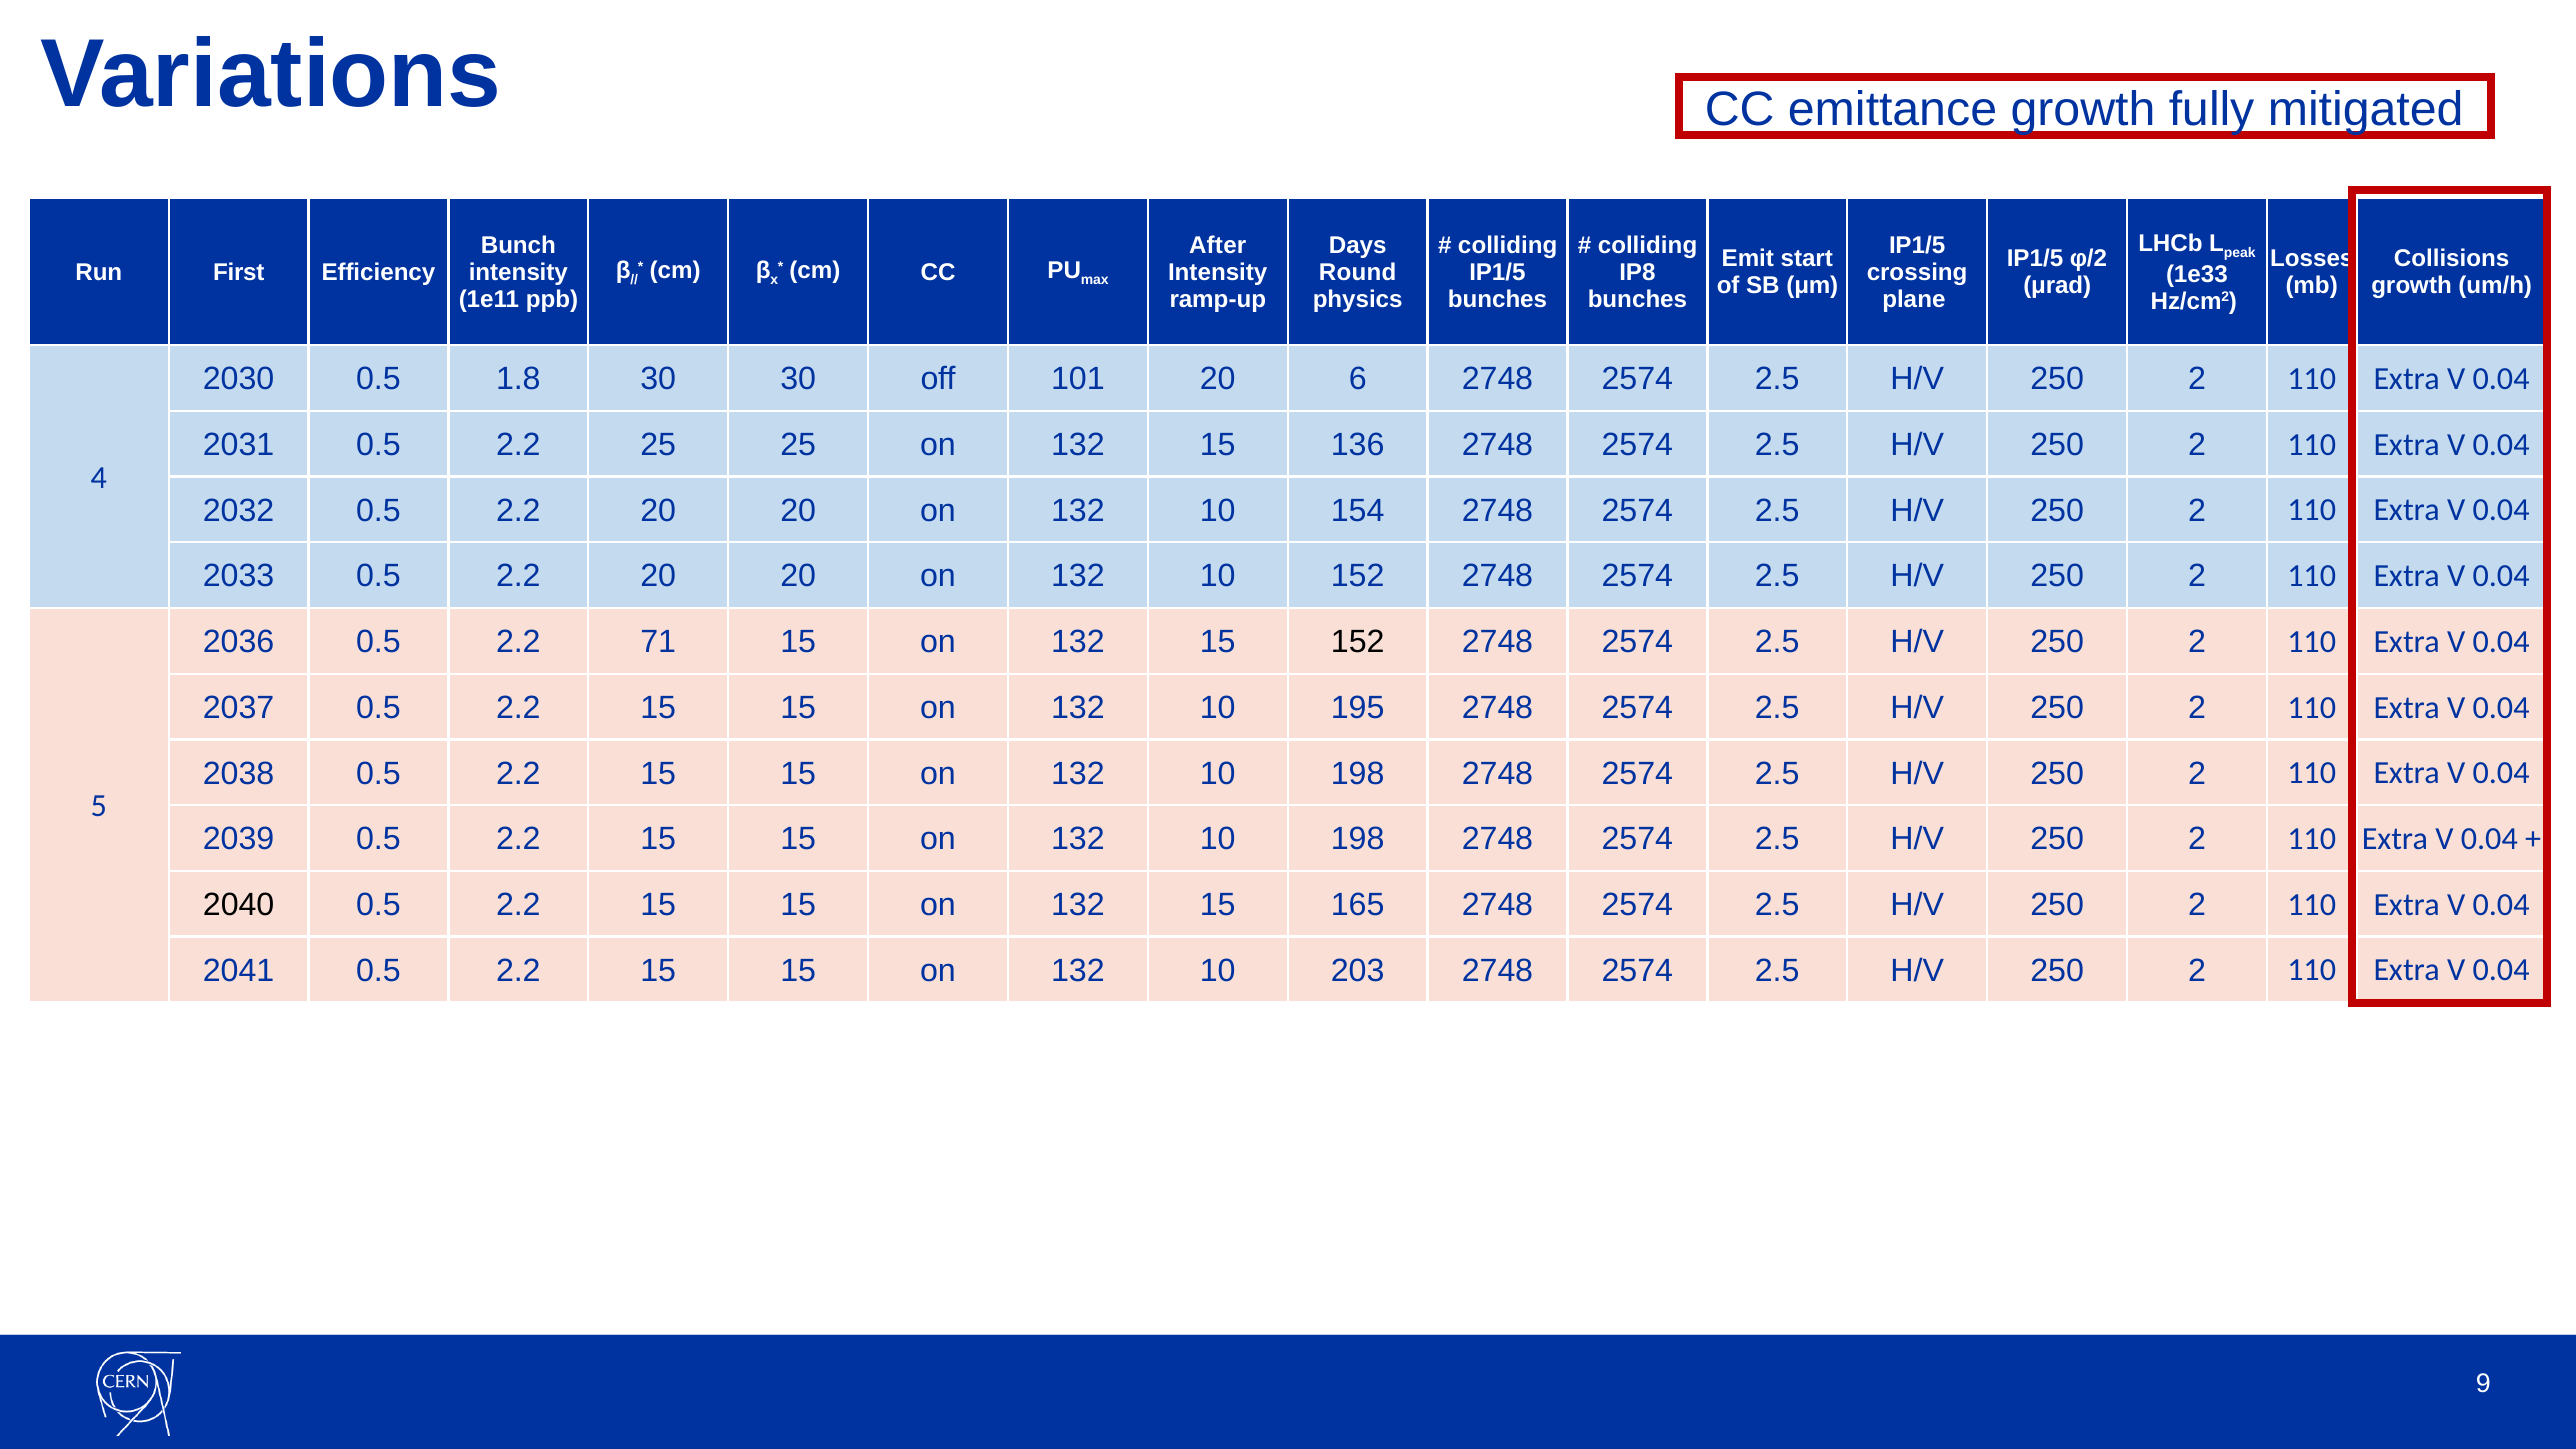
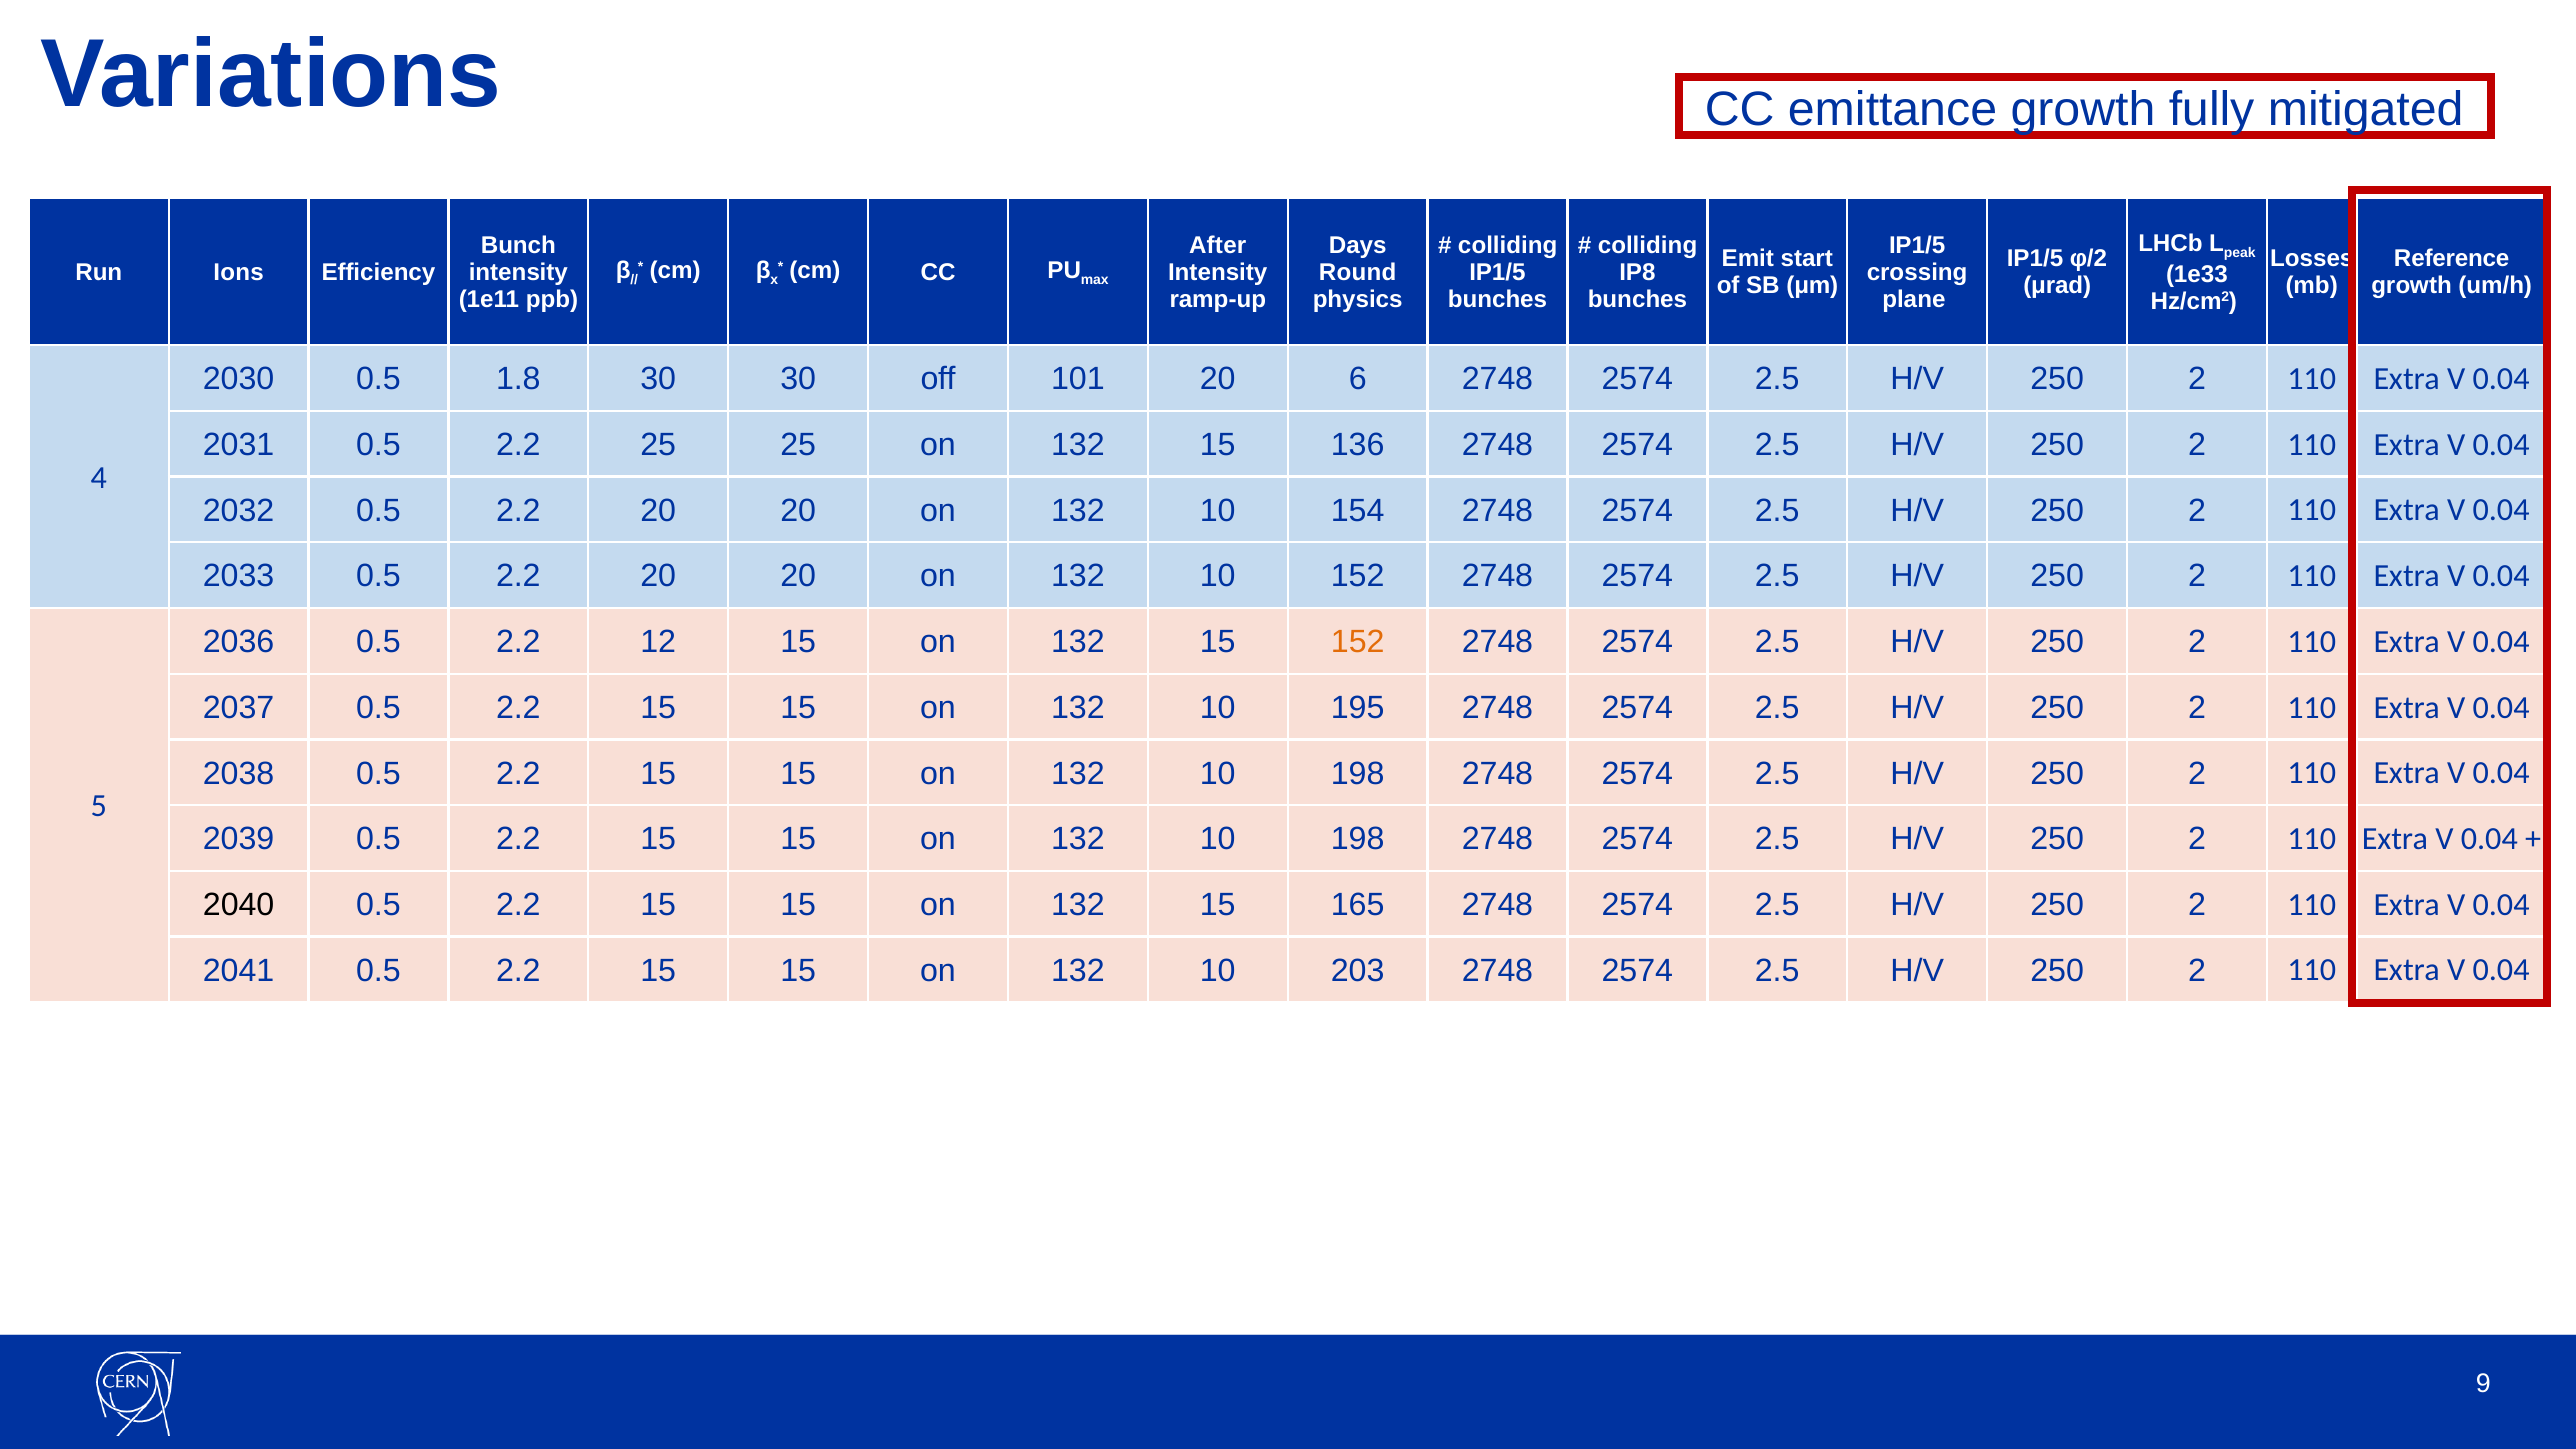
Collisions: Collisions -> Reference (2452, 259)
First: First -> Ions (239, 272)
71: 71 -> 12 (658, 642)
152 colour: black -> orange (1358, 642)
